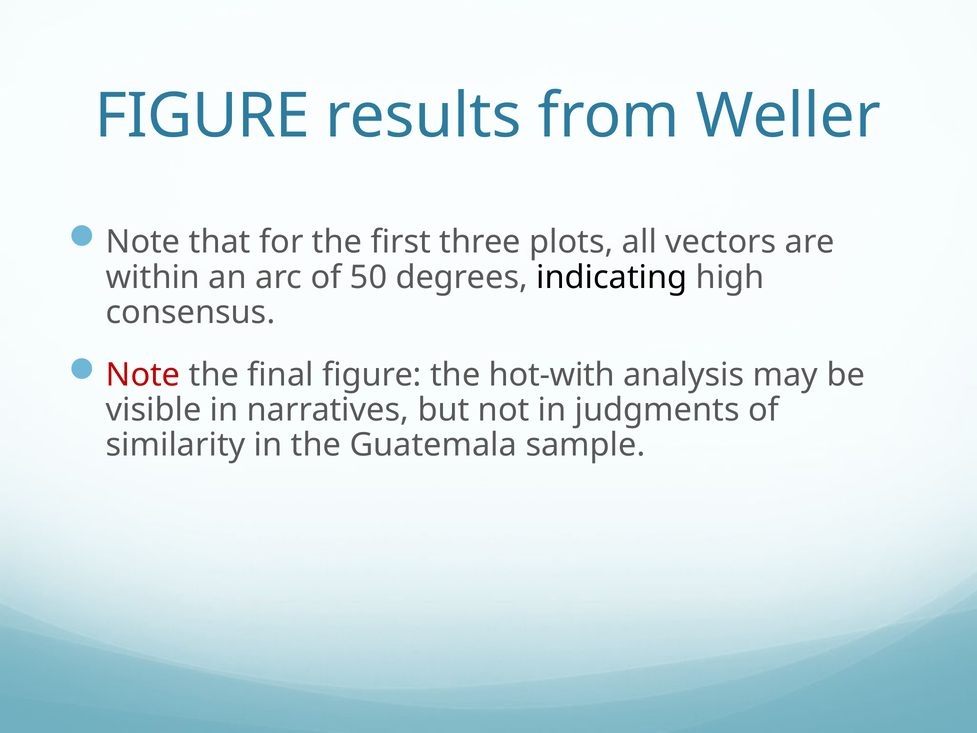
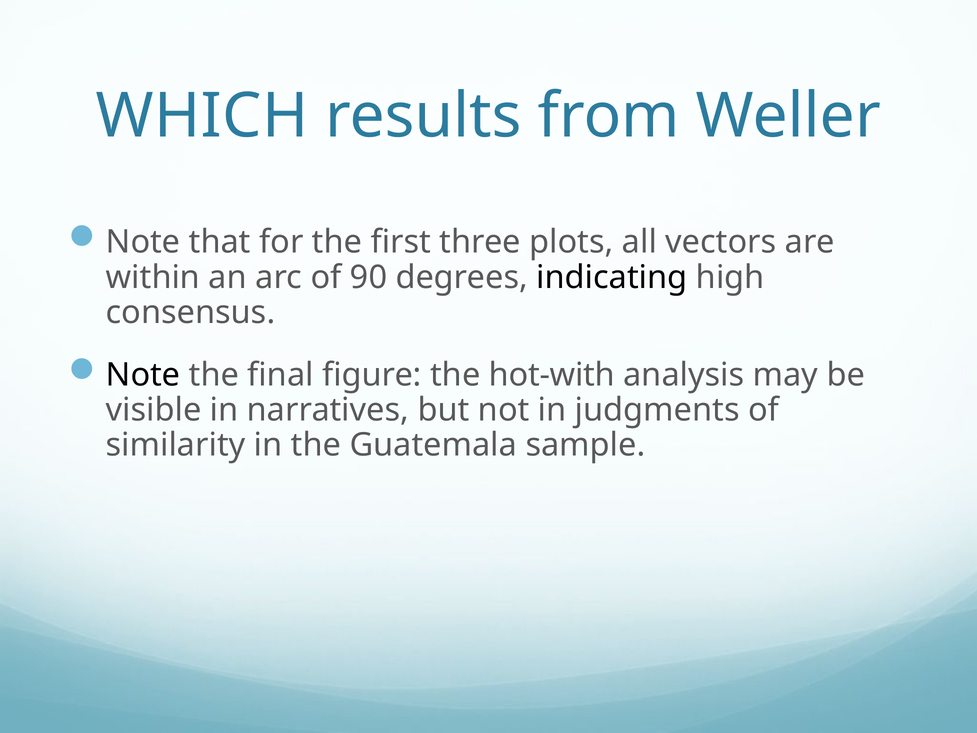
FIGURE: FIGURE -> WHICH (202, 116)
50: 50 -> 90 (369, 277)
Note colour: red -> black (143, 375)
